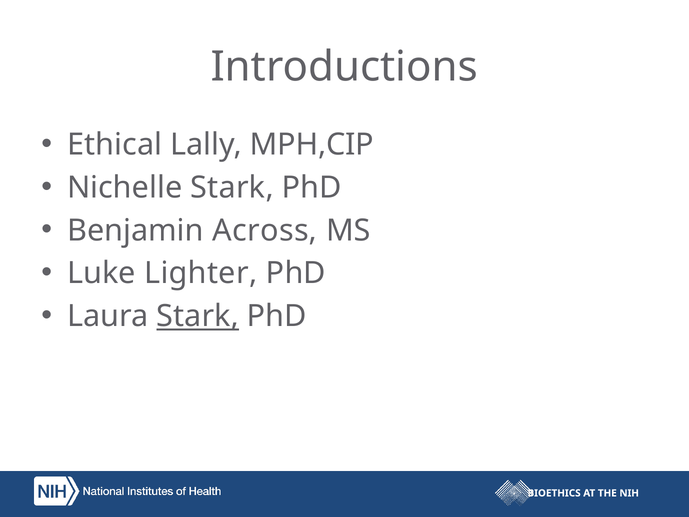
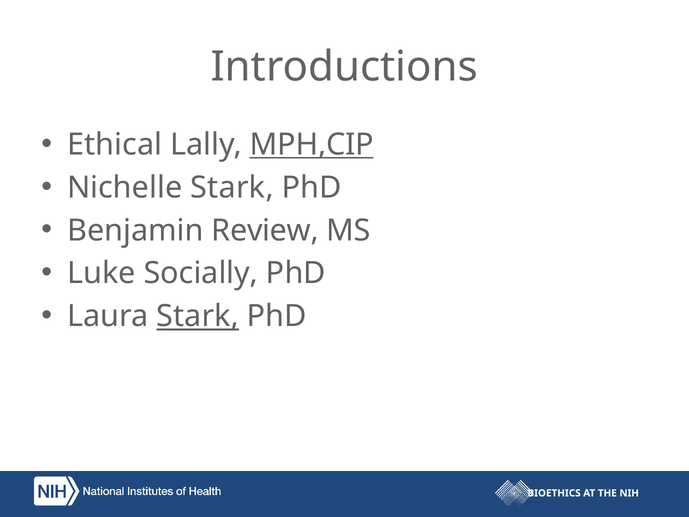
MPH,CIP underline: none -> present (312, 145)
Across: Across -> Review (265, 230)
Lighter: Lighter -> Socially (201, 273)
